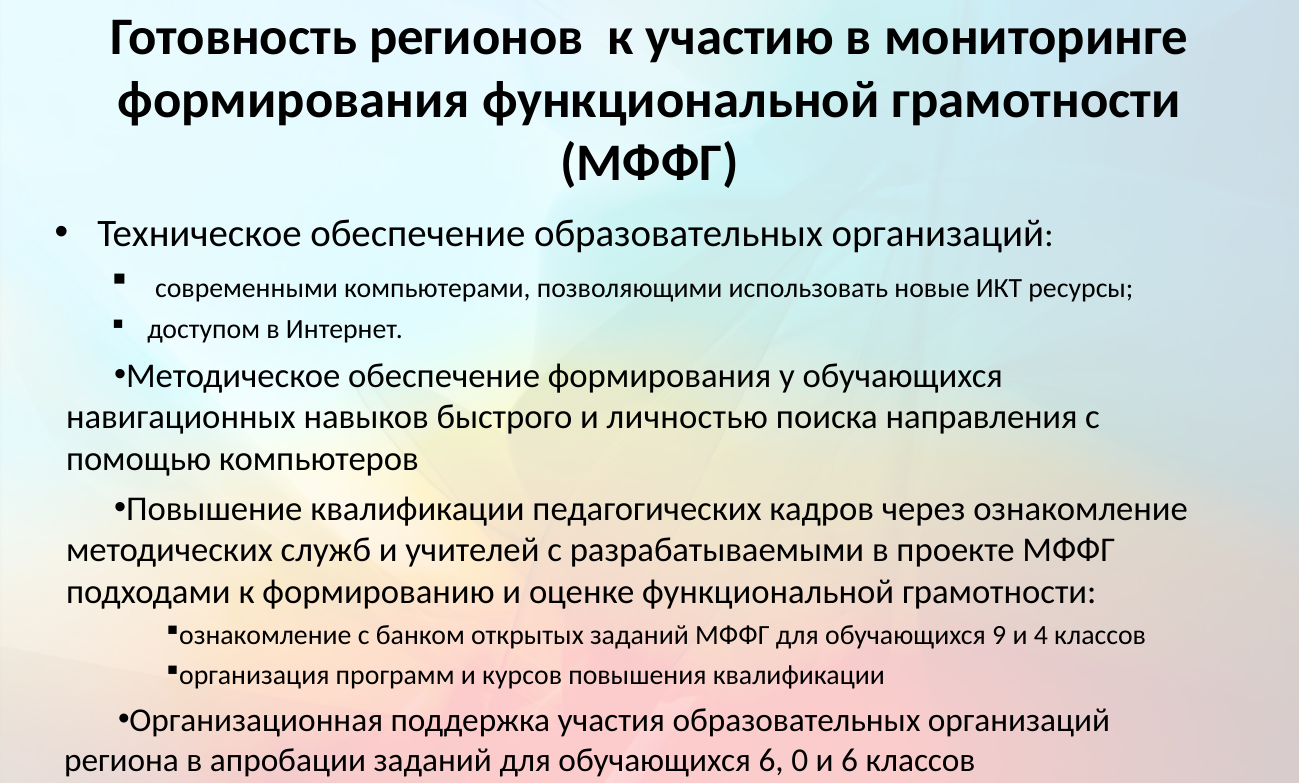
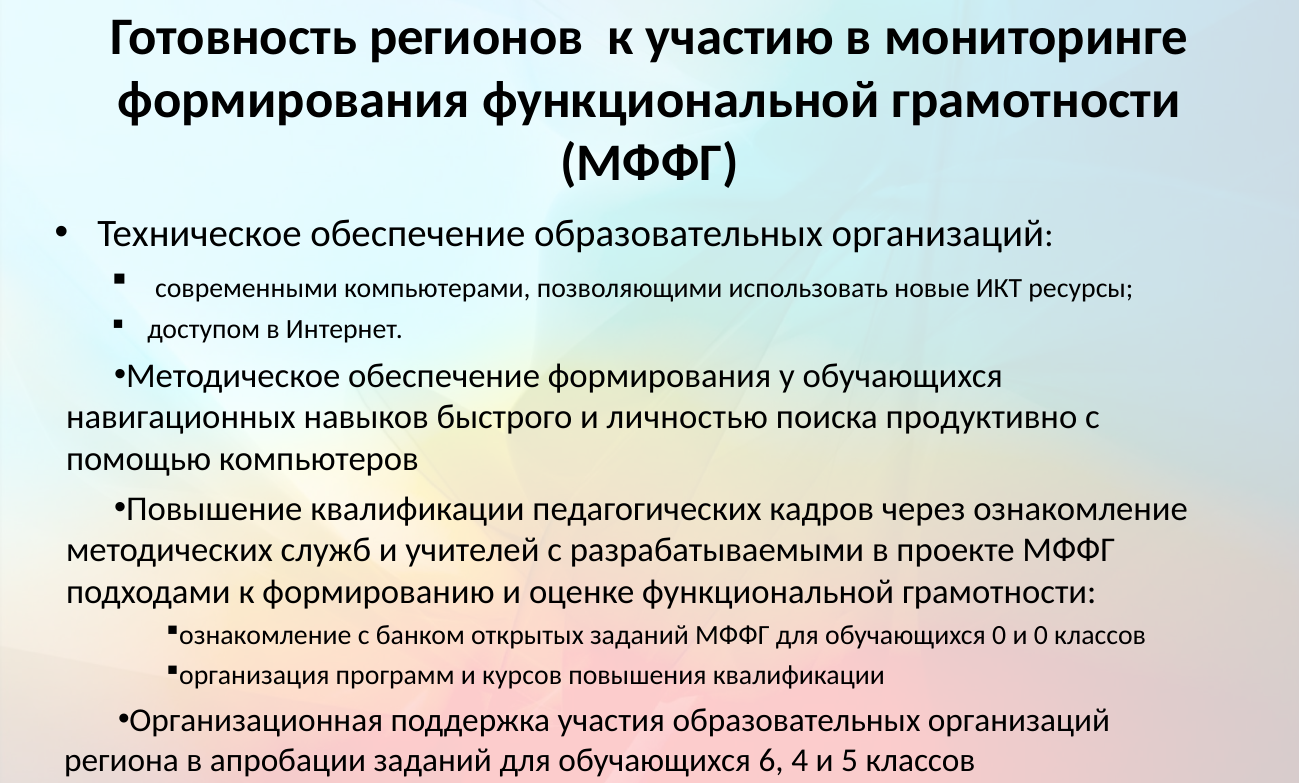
направления: направления -> продуктивно (982, 418)
обучающихся 9: 9 -> 0 (999, 636)
и 4: 4 -> 0 (1041, 636)
0: 0 -> 4 (800, 761)
и 6: 6 -> 5 (850, 761)
